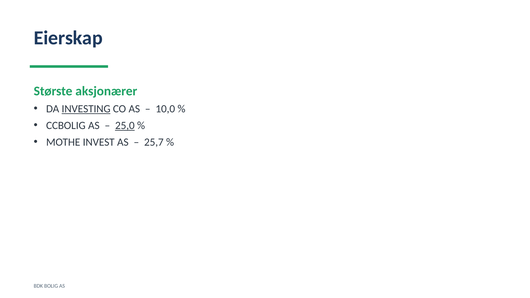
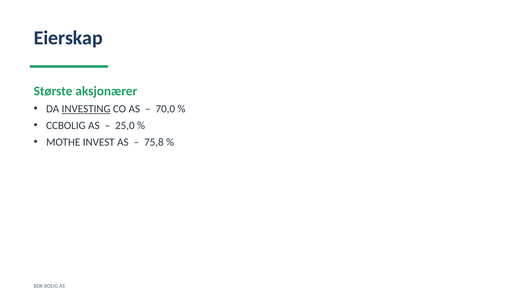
10,0: 10,0 -> 70,0 (165, 109)
25,0 underline: present -> none (125, 126)
25,7: 25,7 -> 75,8 (154, 142)
